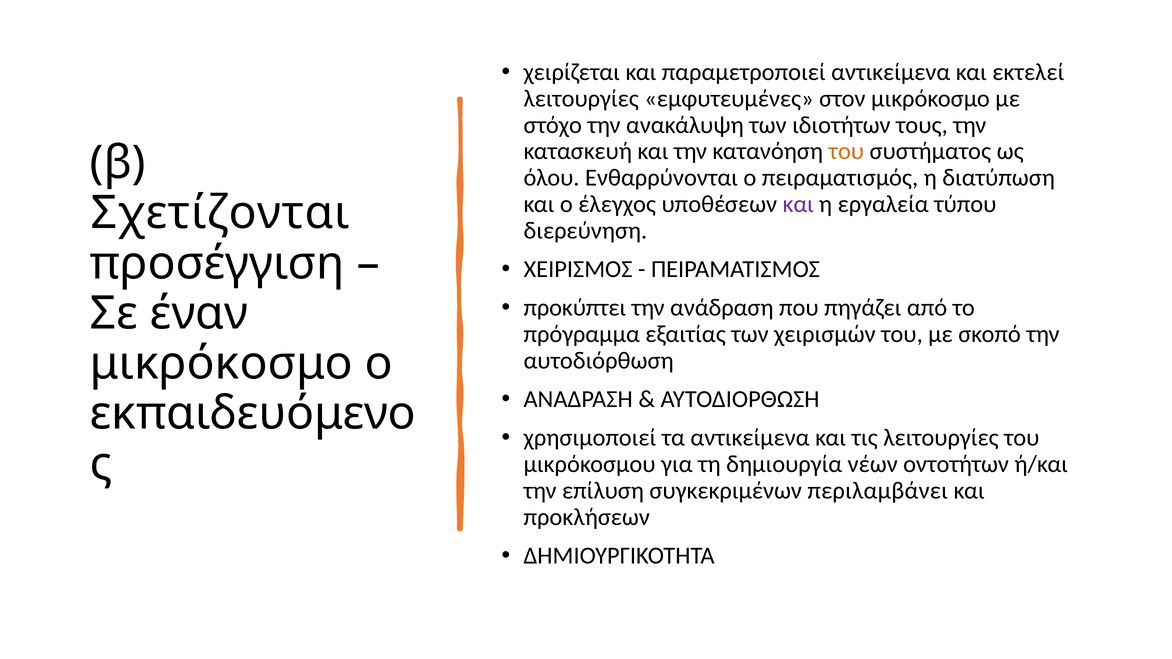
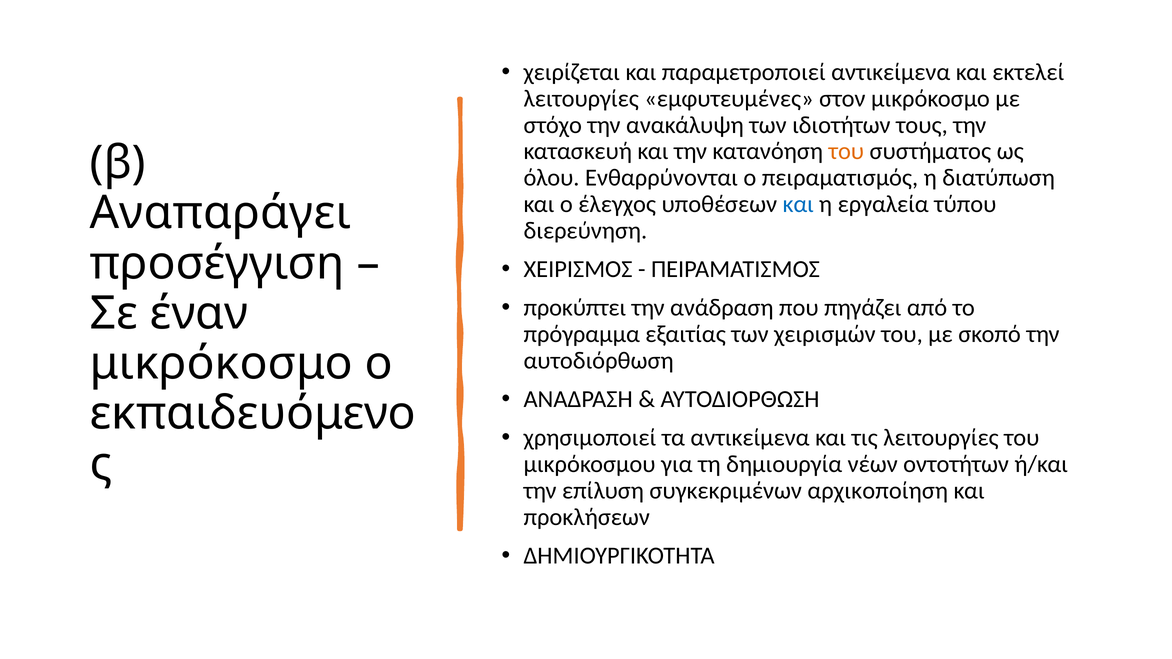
και colour: purple -> blue (798, 204)
Σχετίζονται: Σχετίζονται -> Αναπαράγει (220, 213)
περιλαμβάνει: περιλαμβάνει -> αρχικοποίηση (878, 491)
